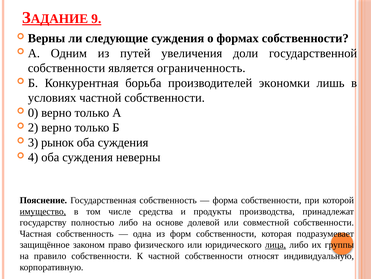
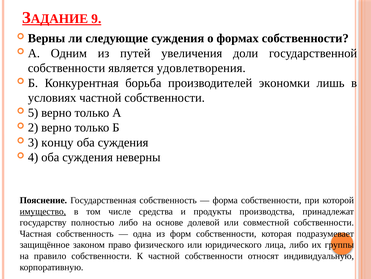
ограниченность: ограниченность -> удовлетворения (201, 68)
0: 0 -> 5 (33, 112)
рынок: рынок -> концу (57, 142)
лица underline: present -> none (275, 244)
